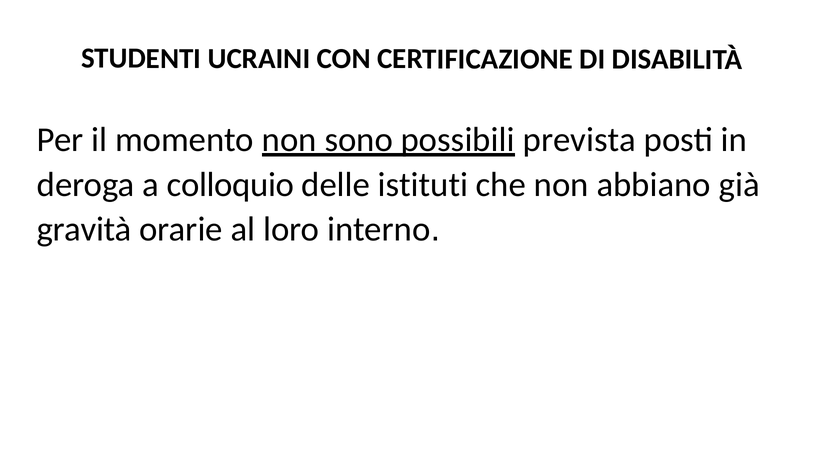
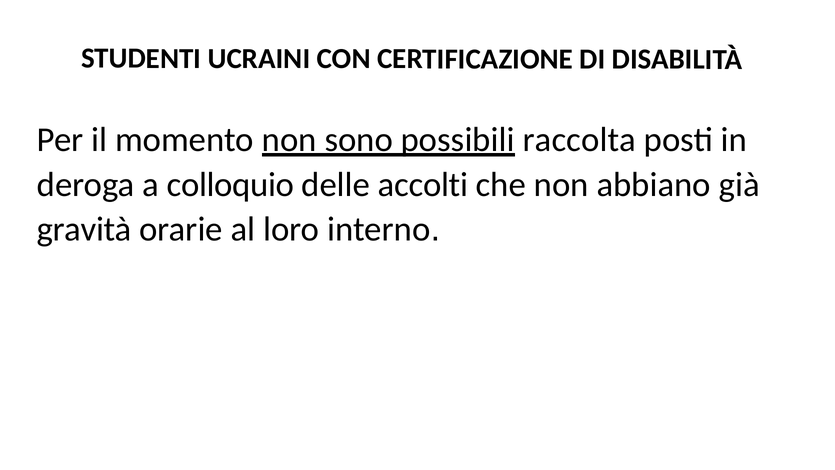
prevista: prevista -> raccolta (579, 140)
istituti: istituti -> accolti (423, 184)
